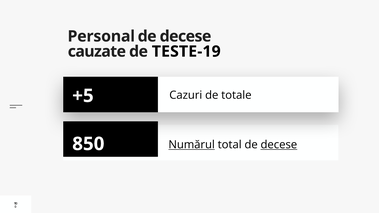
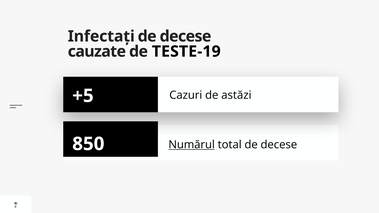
Personal: Personal -> Infectați (101, 36)
totale: totale -> astăzi (236, 95)
decese underline: present -> none (279, 145)
